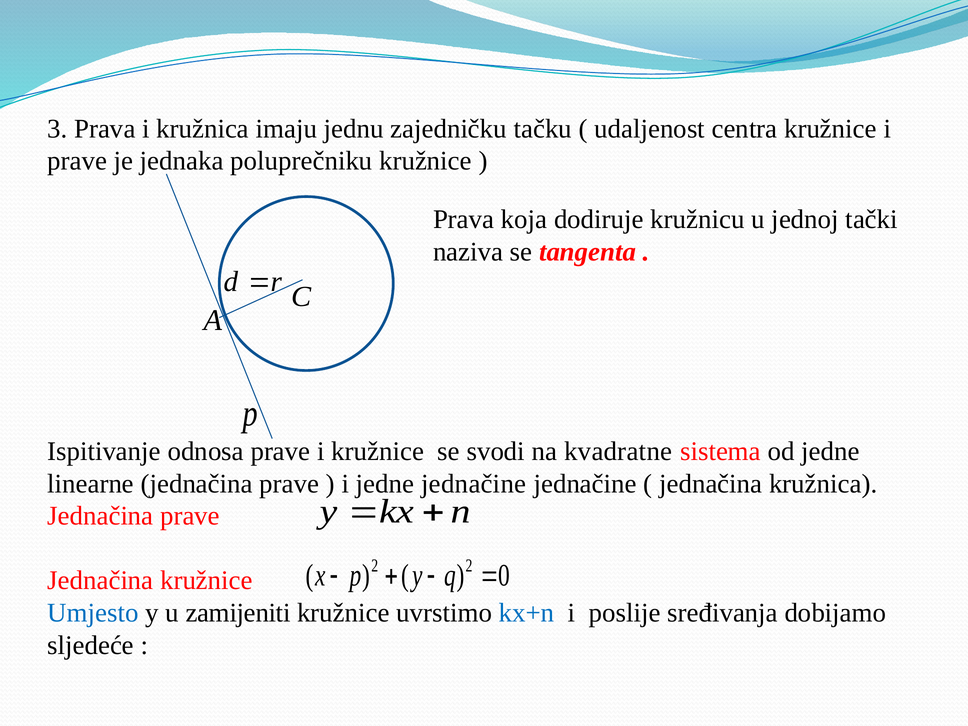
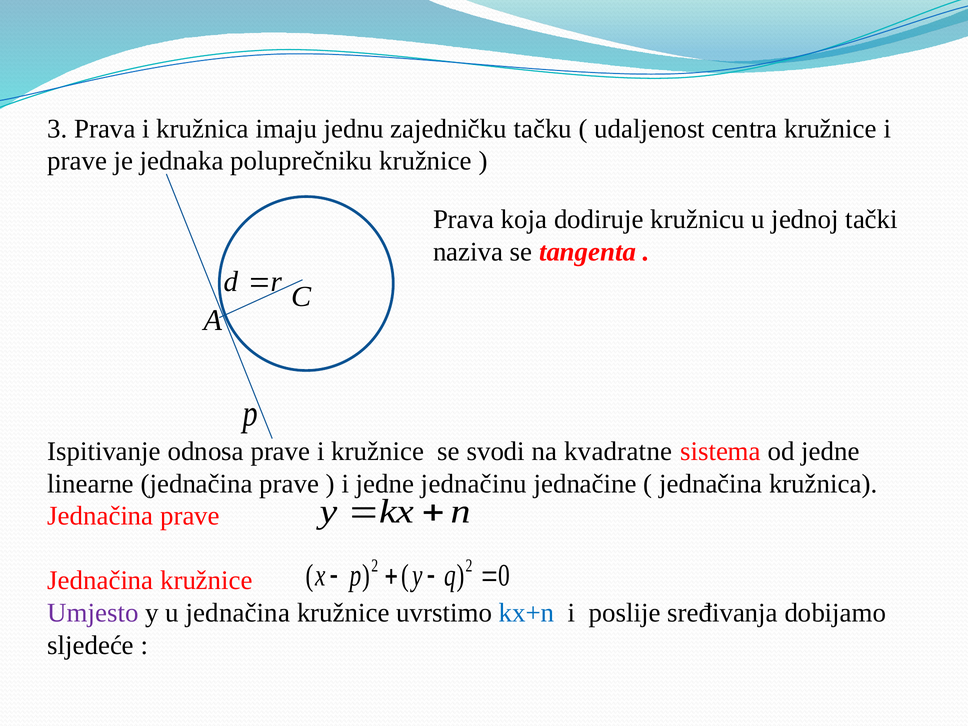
jedne jednačine: jednačine -> jednačinu (474, 484)
Umjesto colour: blue -> purple (93, 613)
u zamijeniti: zamijeniti -> jednačina (238, 613)
